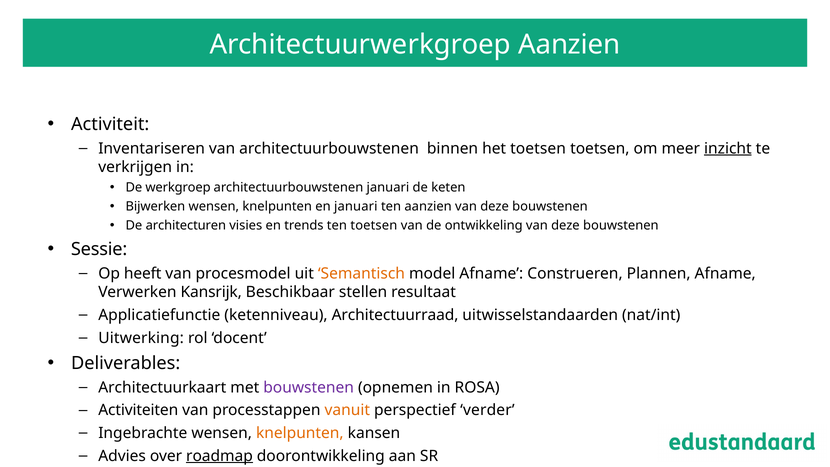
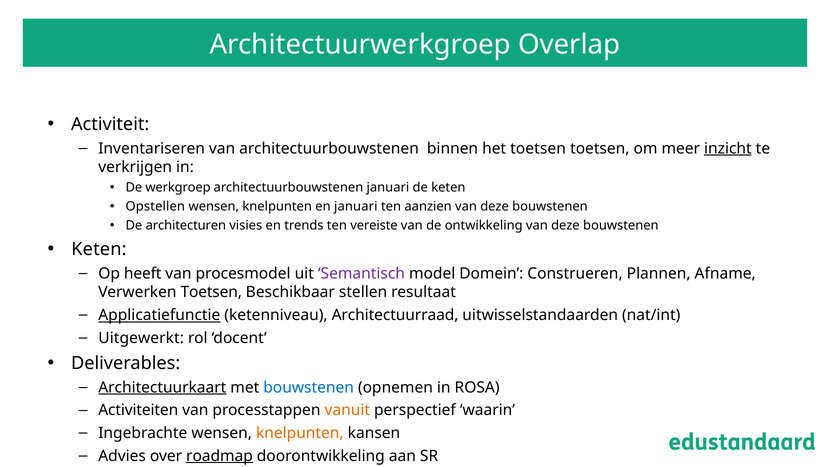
Architectuurwerkgroep Aanzien: Aanzien -> Overlap (569, 45)
Bijwerken: Bijwerken -> Opstellen (155, 206)
ten toetsen: toetsen -> vereiste (374, 226)
Sessie: Sessie -> Keten (99, 249)
Semantisch colour: orange -> purple (361, 274)
model Afname: Afname -> Domein (491, 274)
Verwerken Kansrijk: Kansrijk -> Toetsen (211, 292)
Applicatiefunctie underline: none -> present (159, 315)
Uitwerking: Uitwerking -> Uitgewerkt (141, 338)
Architectuurkaart underline: none -> present (162, 387)
bouwstenen colour: purple -> blue (309, 387)
verder: verder -> waarin (487, 410)
